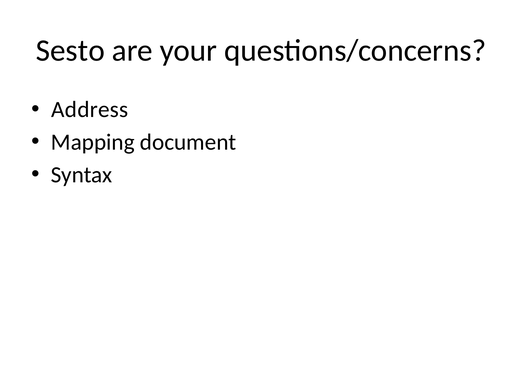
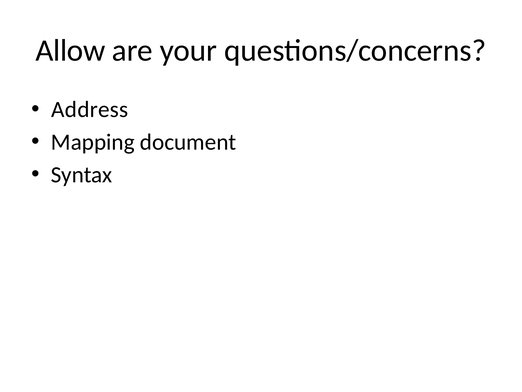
Sesto: Sesto -> Allow (70, 50)
